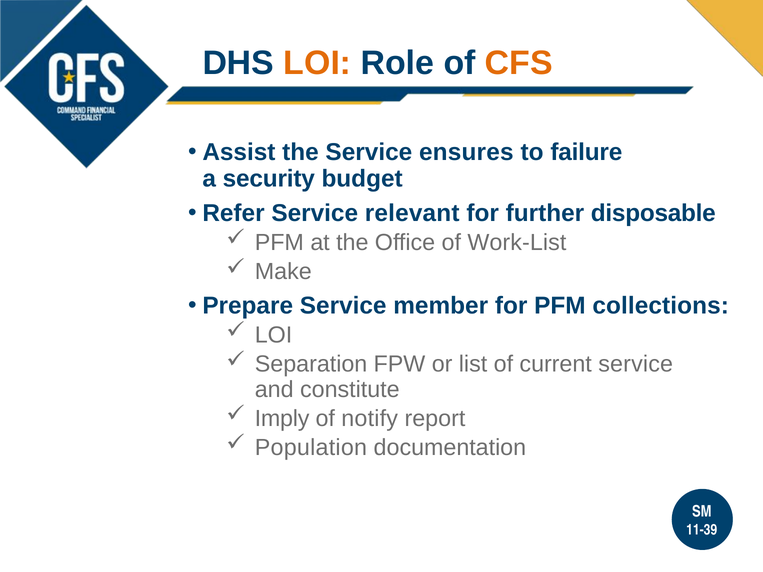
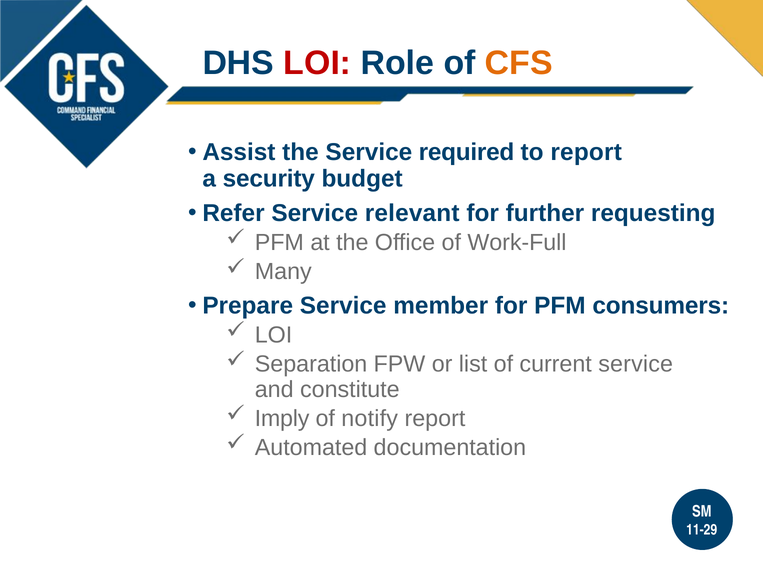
LOI colour: orange -> red (317, 63)
ensures: ensures -> required (467, 152)
to failure: failure -> report (586, 152)
disposable: disposable -> requesting (653, 213)
Work-List: Work-List -> Work-Full (517, 243)
Make: Make -> Many (283, 272)
collections: collections -> consumers (661, 306)
Population: Population -> Automated (311, 448)
11-39: 11-39 -> 11-29 (702, 530)
